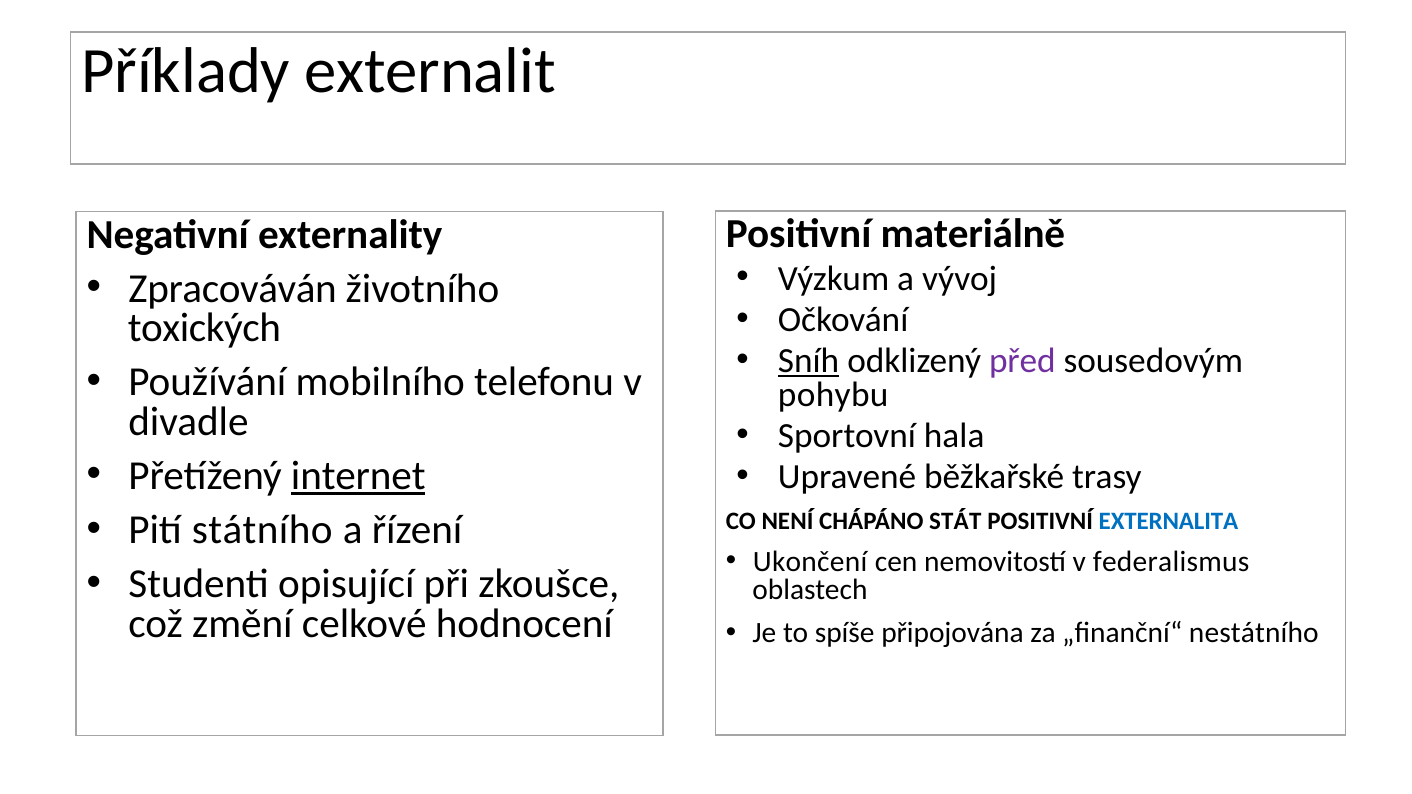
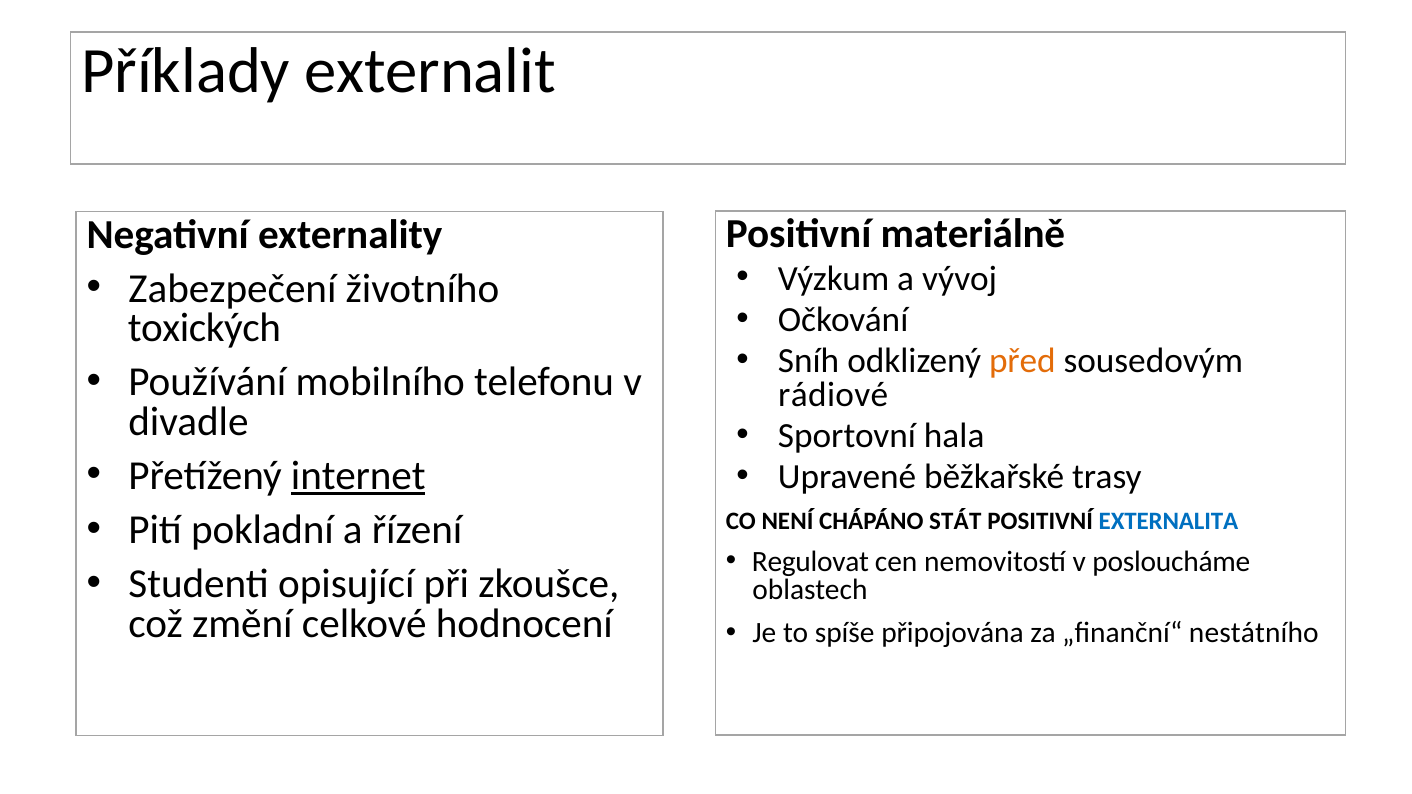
Zpracováván: Zpracováván -> Zabezpečení (232, 289)
Sníh underline: present -> none (809, 361)
před colour: purple -> orange (1022, 361)
pohybu: pohybu -> rádiové (833, 395)
státního: státního -> pokladní (262, 530)
Ukončení: Ukončení -> Regulovat (810, 562)
federalismus: federalismus -> posloucháme (1171, 562)
